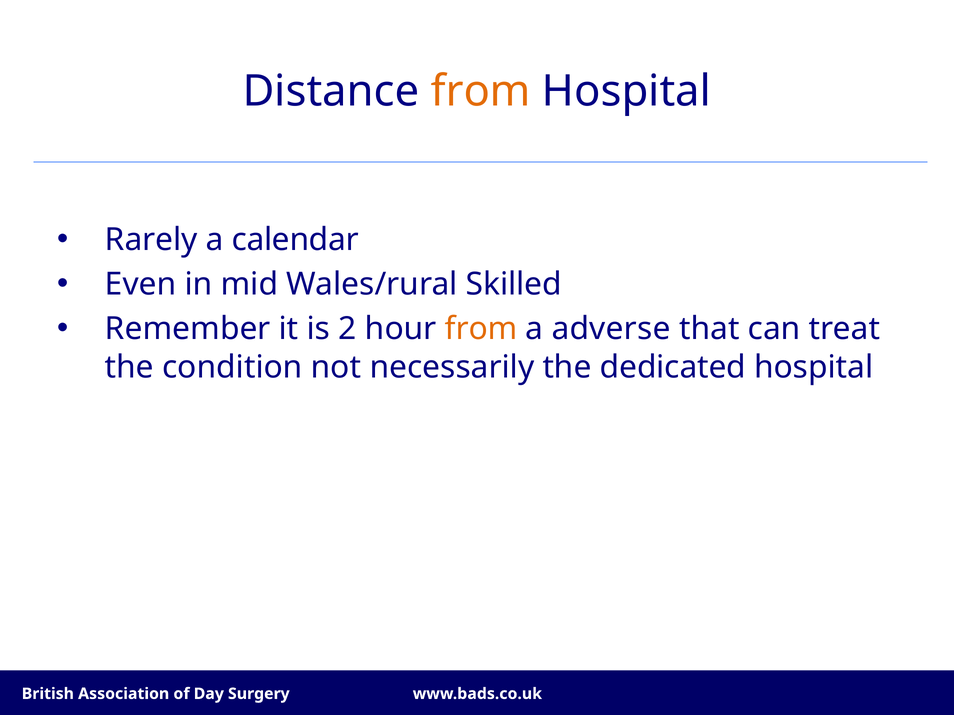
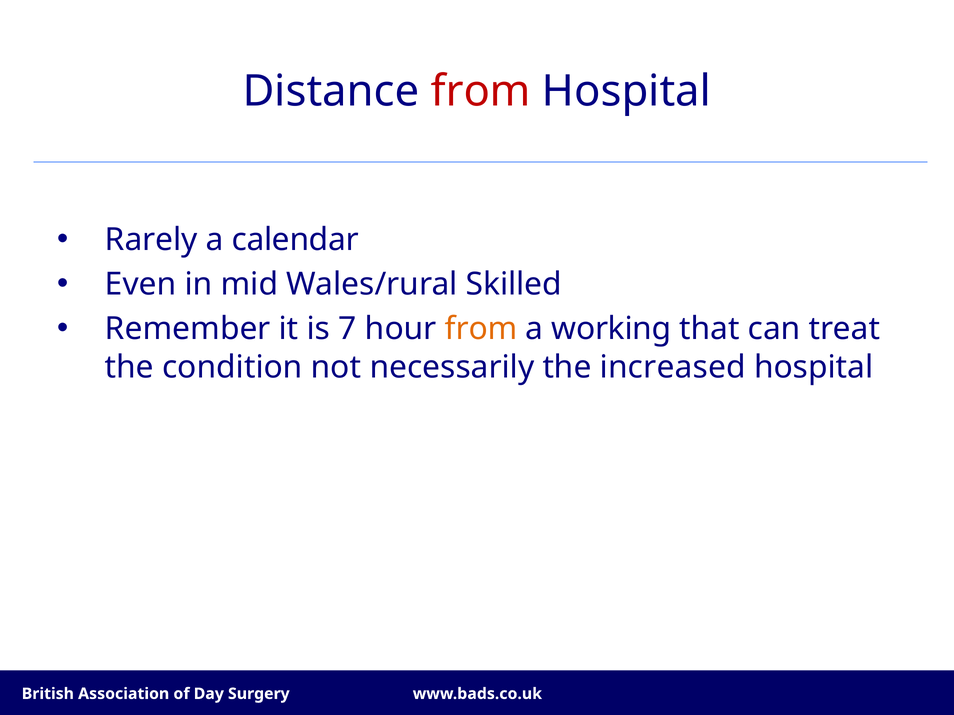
from colour: orange -> red (481, 91)
2: 2 -> 7 (348, 329)
adverse: adverse -> working (611, 329)
dedicated: dedicated -> increased (673, 367)
